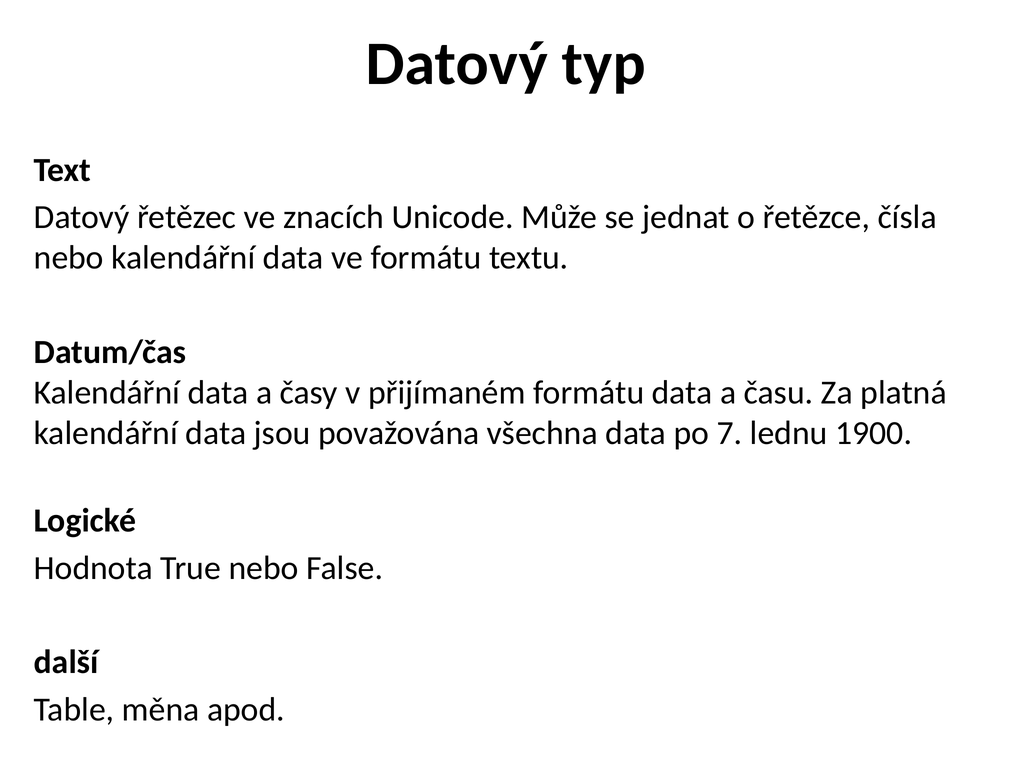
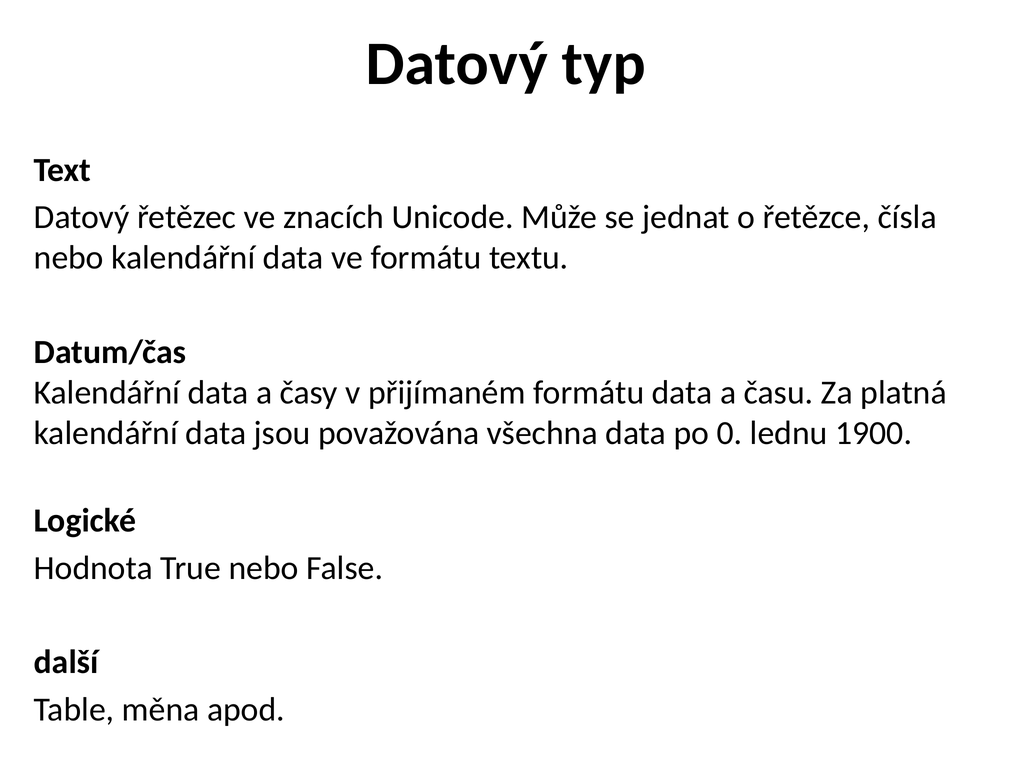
7: 7 -> 0 (729, 433)
